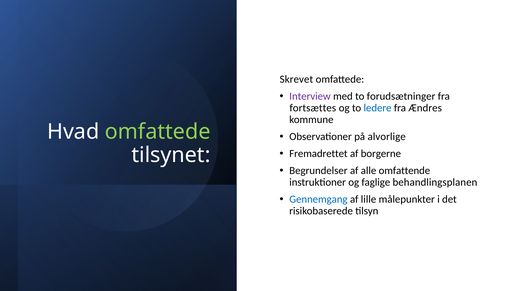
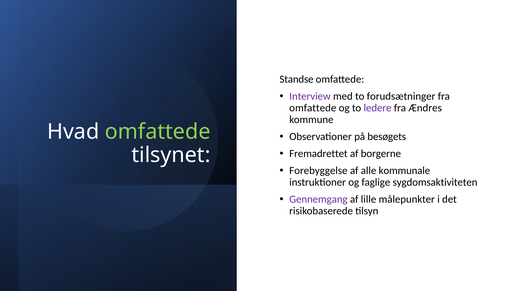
Skrevet: Skrevet -> Standse (297, 79)
fortsættes: fortsættes -> omfattede (313, 108)
ledere colour: blue -> purple (378, 108)
alvorlige: alvorlige -> besøgets (387, 137)
Begrundelser: Begrundelser -> Forebyggelse (318, 171)
omfattende: omfattende -> kommunale (404, 171)
behandlingsplanen: behandlingsplanen -> sygdomsaktiviteten (435, 182)
Gennemgang colour: blue -> purple (318, 199)
